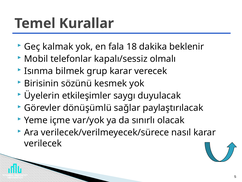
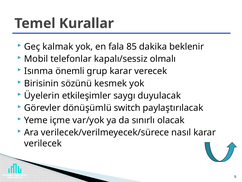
18: 18 -> 85 (132, 46)
bilmek: bilmek -> önemli (70, 71)
sağlar: sağlar -> switch (127, 108)
